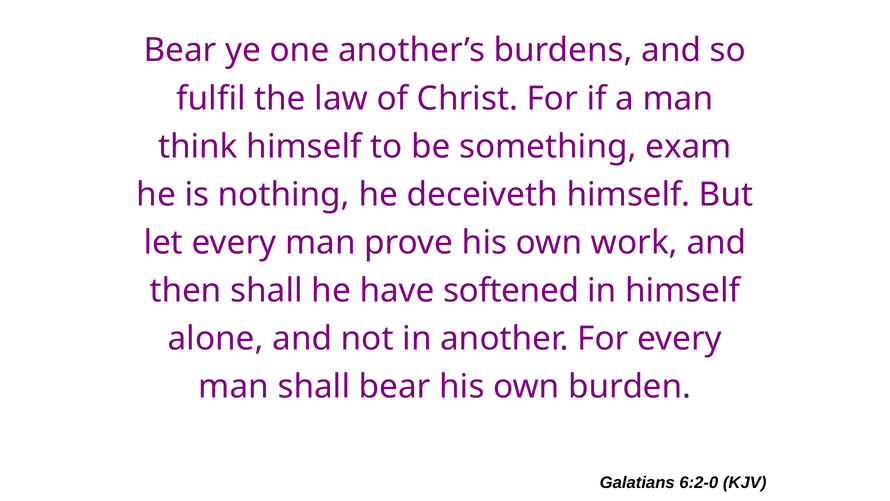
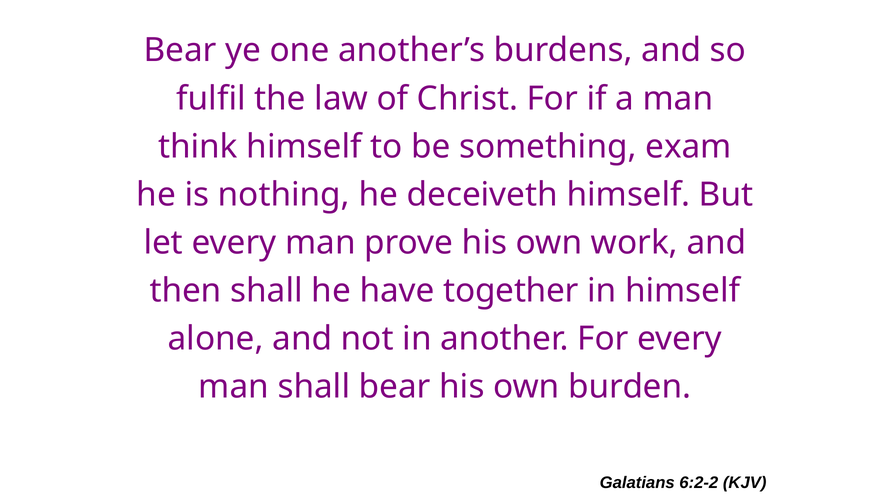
softened: softened -> together (511, 291)
6:2-0: 6:2-0 -> 6:2-2 (699, 482)
